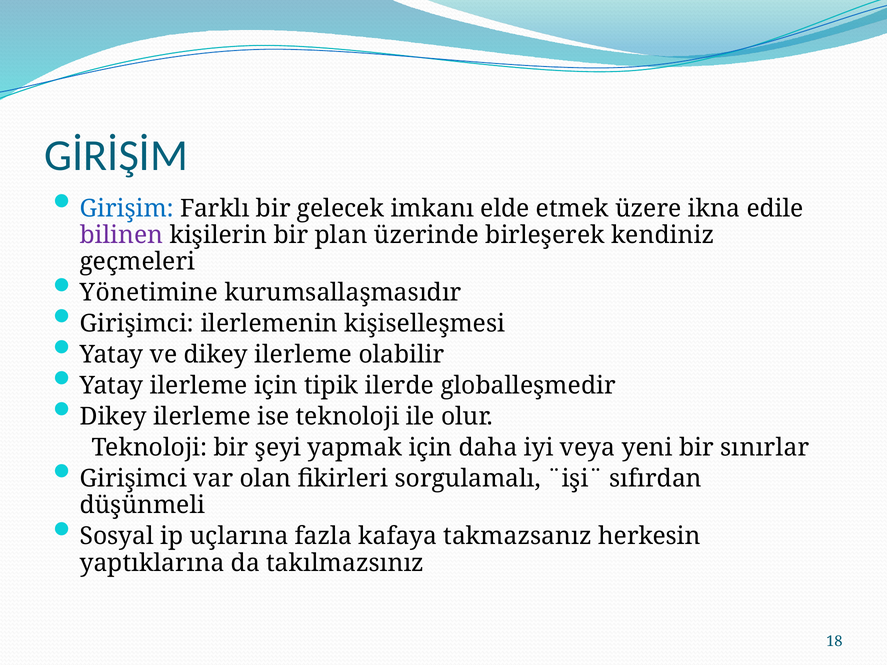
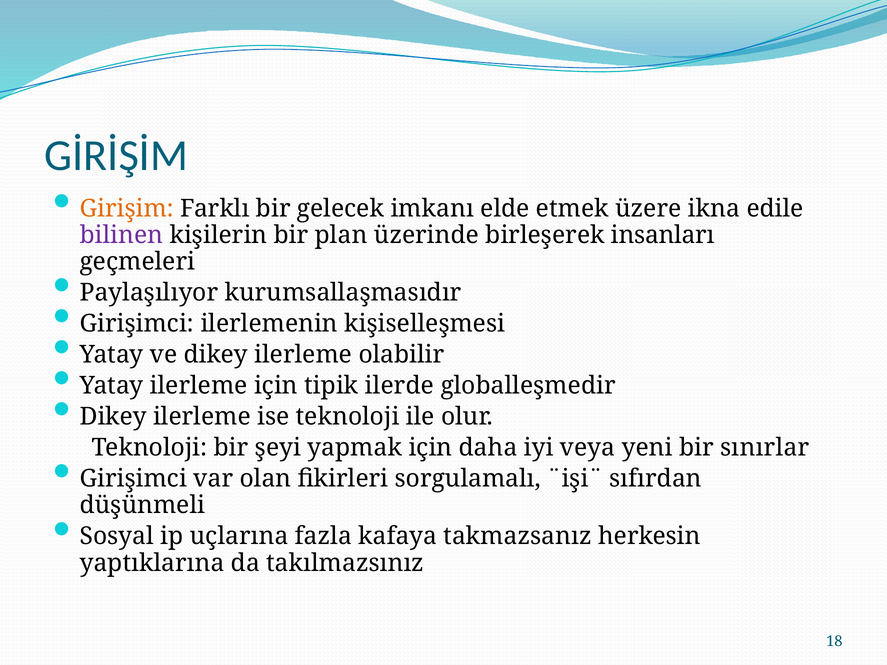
Girişim colour: blue -> orange (127, 209)
kendiniz: kendiniz -> insanları (663, 235)
Yönetimine: Yönetimine -> Paylaşılıyor (149, 293)
